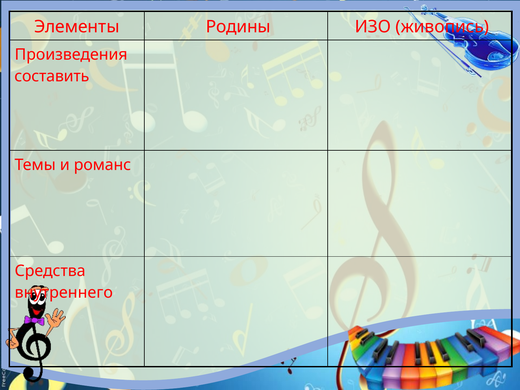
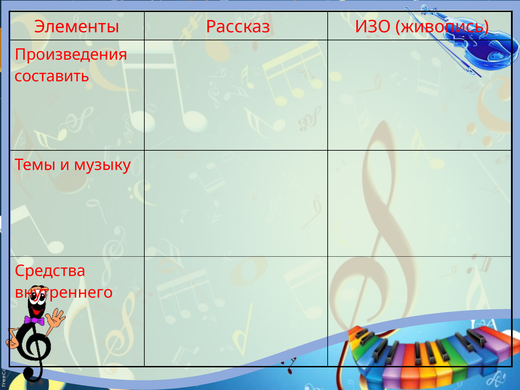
Родины: Родины -> Рассказ (238, 27)
романс: романс -> музыку (102, 165)
